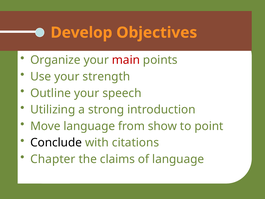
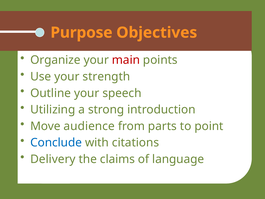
Develop: Develop -> Purpose (81, 33)
Move language: language -> audience (89, 126)
show: show -> parts (162, 126)
Conclude colour: black -> blue (56, 142)
Chapter: Chapter -> Delivery (53, 159)
